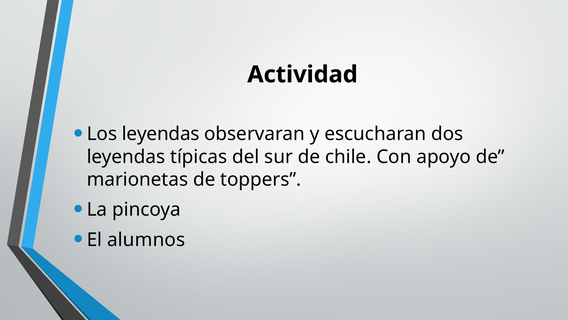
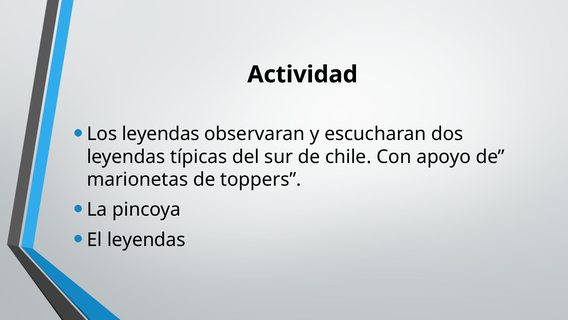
El alumnos: alumnos -> leyendas (146, 239)
